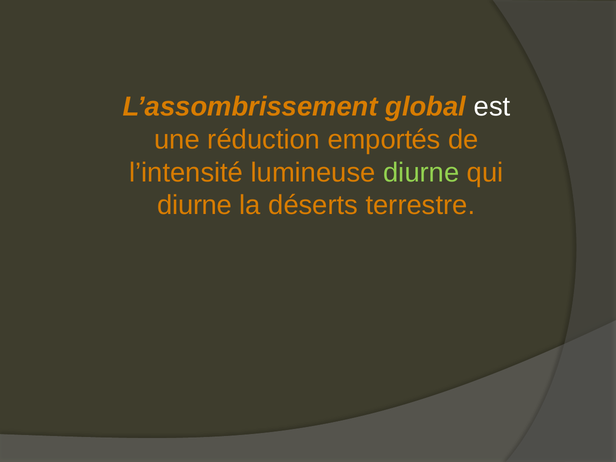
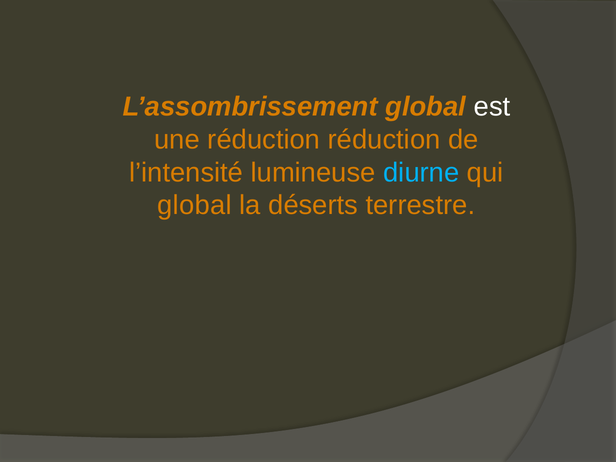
réduction emportés: emportés -> réduction (384, 140)
diurne colour: light green -> light blue (421, 173)
diurne: diurne -> global (194, 205)
